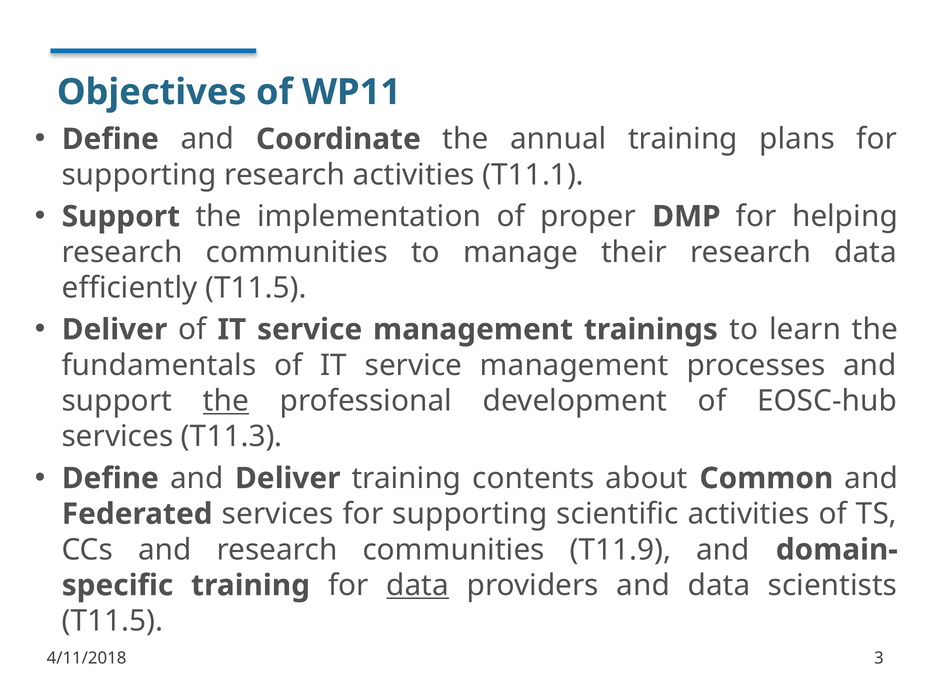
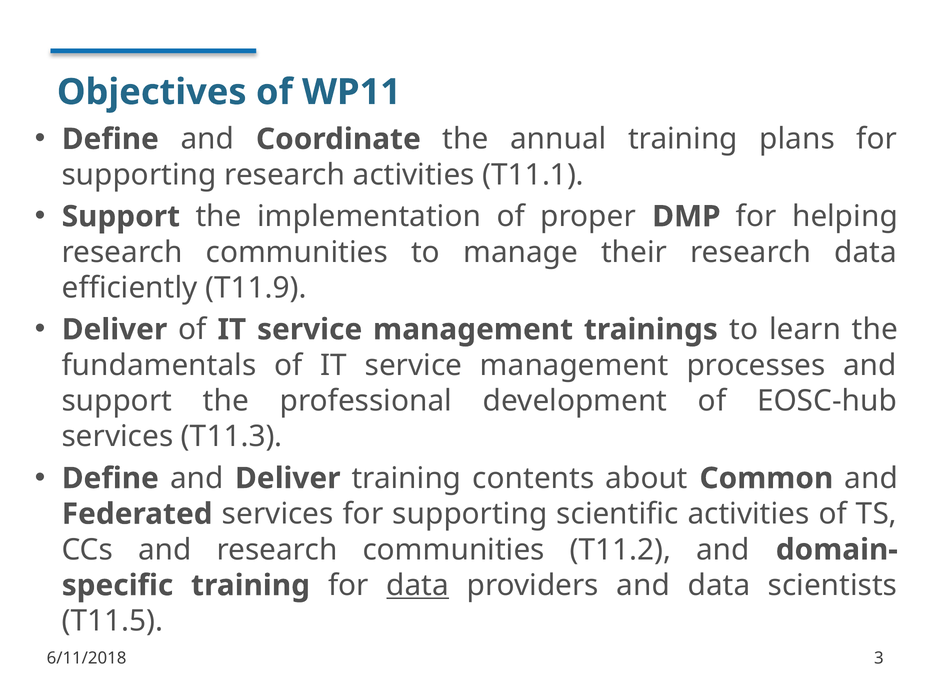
efficiently T11.5: T11.5 -> T11.9 (256, 288)
the underline: present -> none (226, 401)
T11.9: T11.9 -> T11.2 (620, 550)
4/11/2018: 4/11/2018 -> 6/11/2018 (87, 659)
